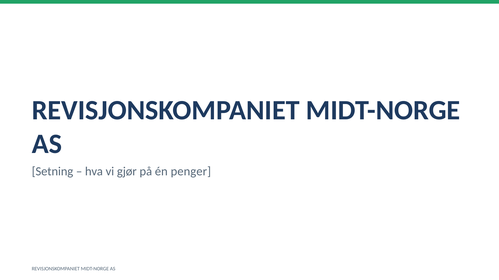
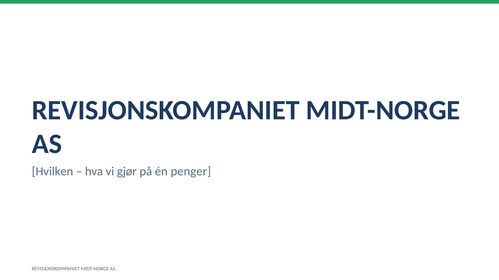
Setning: Setning -> Hvilken (52, 172)
